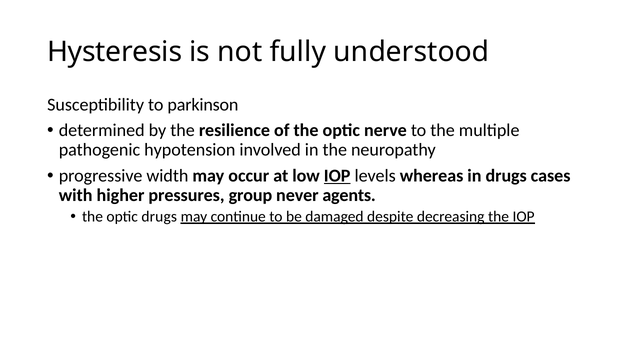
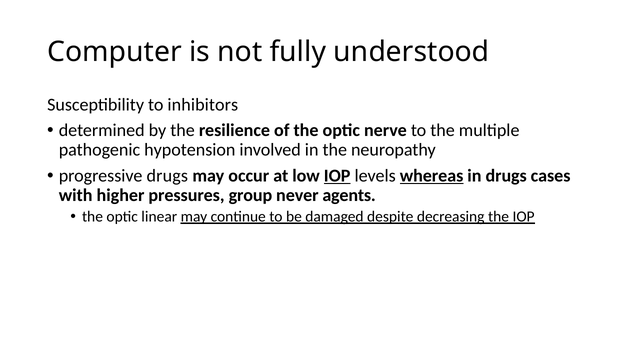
Hysteresis: Hysteresis -> Computer (114, 52)
parkinson: parkinson -> inhibitors (203, 105)
progressive width: width -> drugs (167, 176)
whereas underline: none -> present (432, 176)
optic drugs: drugs -> linear (159, 217)
